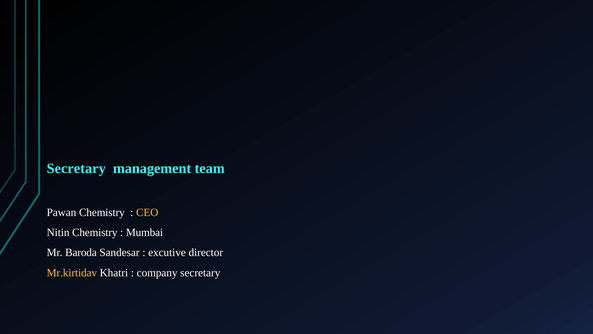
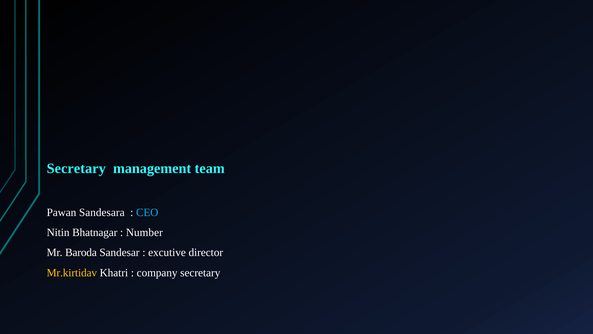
Pawan Chemistry: Chemistry -> Sandesara (102, 212)
CEO colour: yellow -> light blue (147, 212)
Nitin Chemistry: Chemistry -> Bhatnagar (95, 232)
Mumbai: Mumbai -> Number (144, 232)
